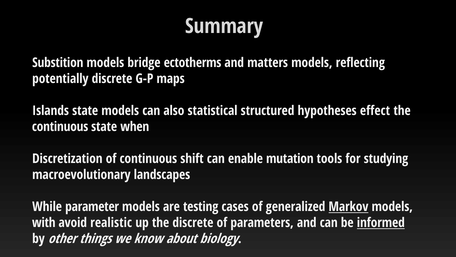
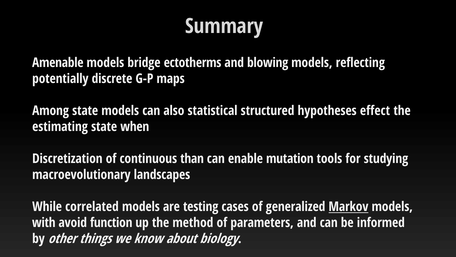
Substition: Substition -> Amenable (58, 63)
matters: matters -> blowing (268, 63)
Islands: Islands -> Among (51, 111)
continuous: continuous -> estimating (60, 127)
shift: shift -> than (192, 159)
parameter: parameter -> correlated (92, 206)
realistic: realistic -> function (111, 222)
the discrete: discrete -> method (193, 222)
informed underline: present -> none (381, 222)
